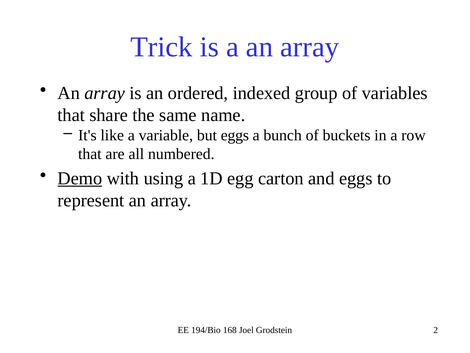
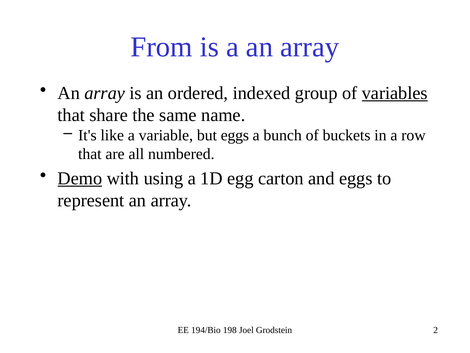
Trick: Trick -> From (162, 47)
variables underline: none -> present (395, 93)
168: 168 -> 198 (230, 330)
